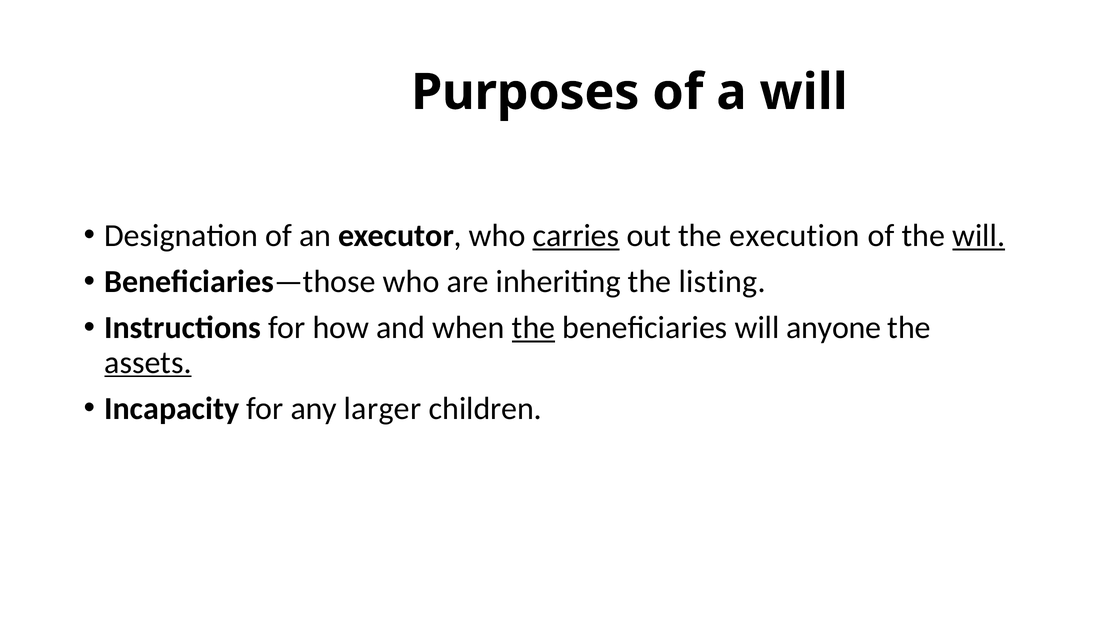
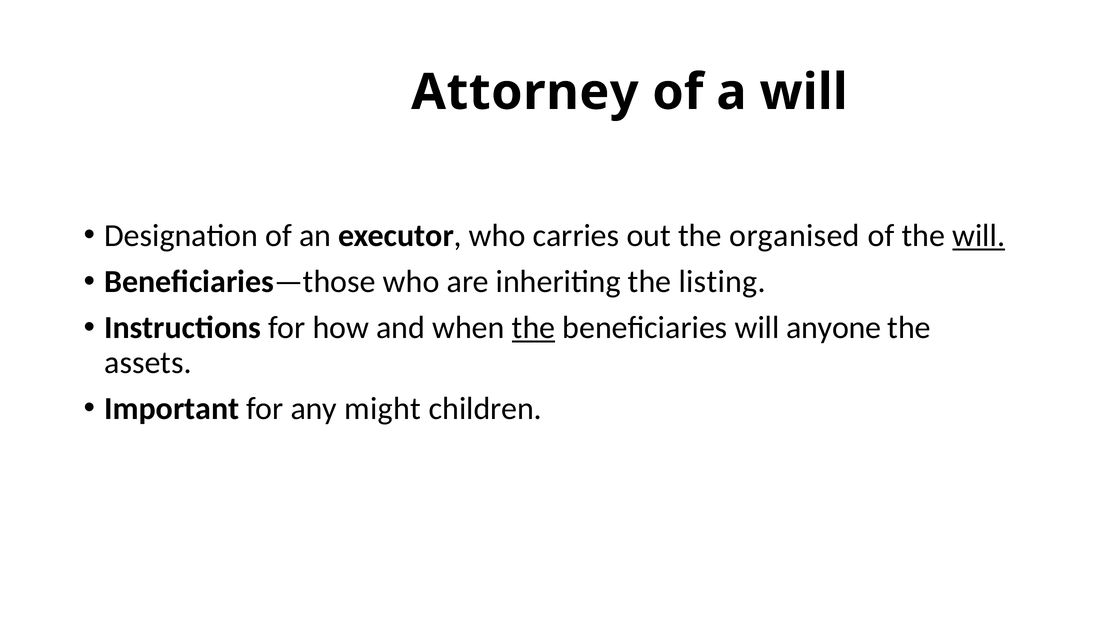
Purposes: Purposes -> Attorney (525, 92)
carries underline: present -> none (576, 236)
execution: execution -> organised (795, 236)
assets underline: present -> none (148, 362)
Incapacity: Incapacity -> Important (172, 408)
larger: larger -> might (383, 408)
